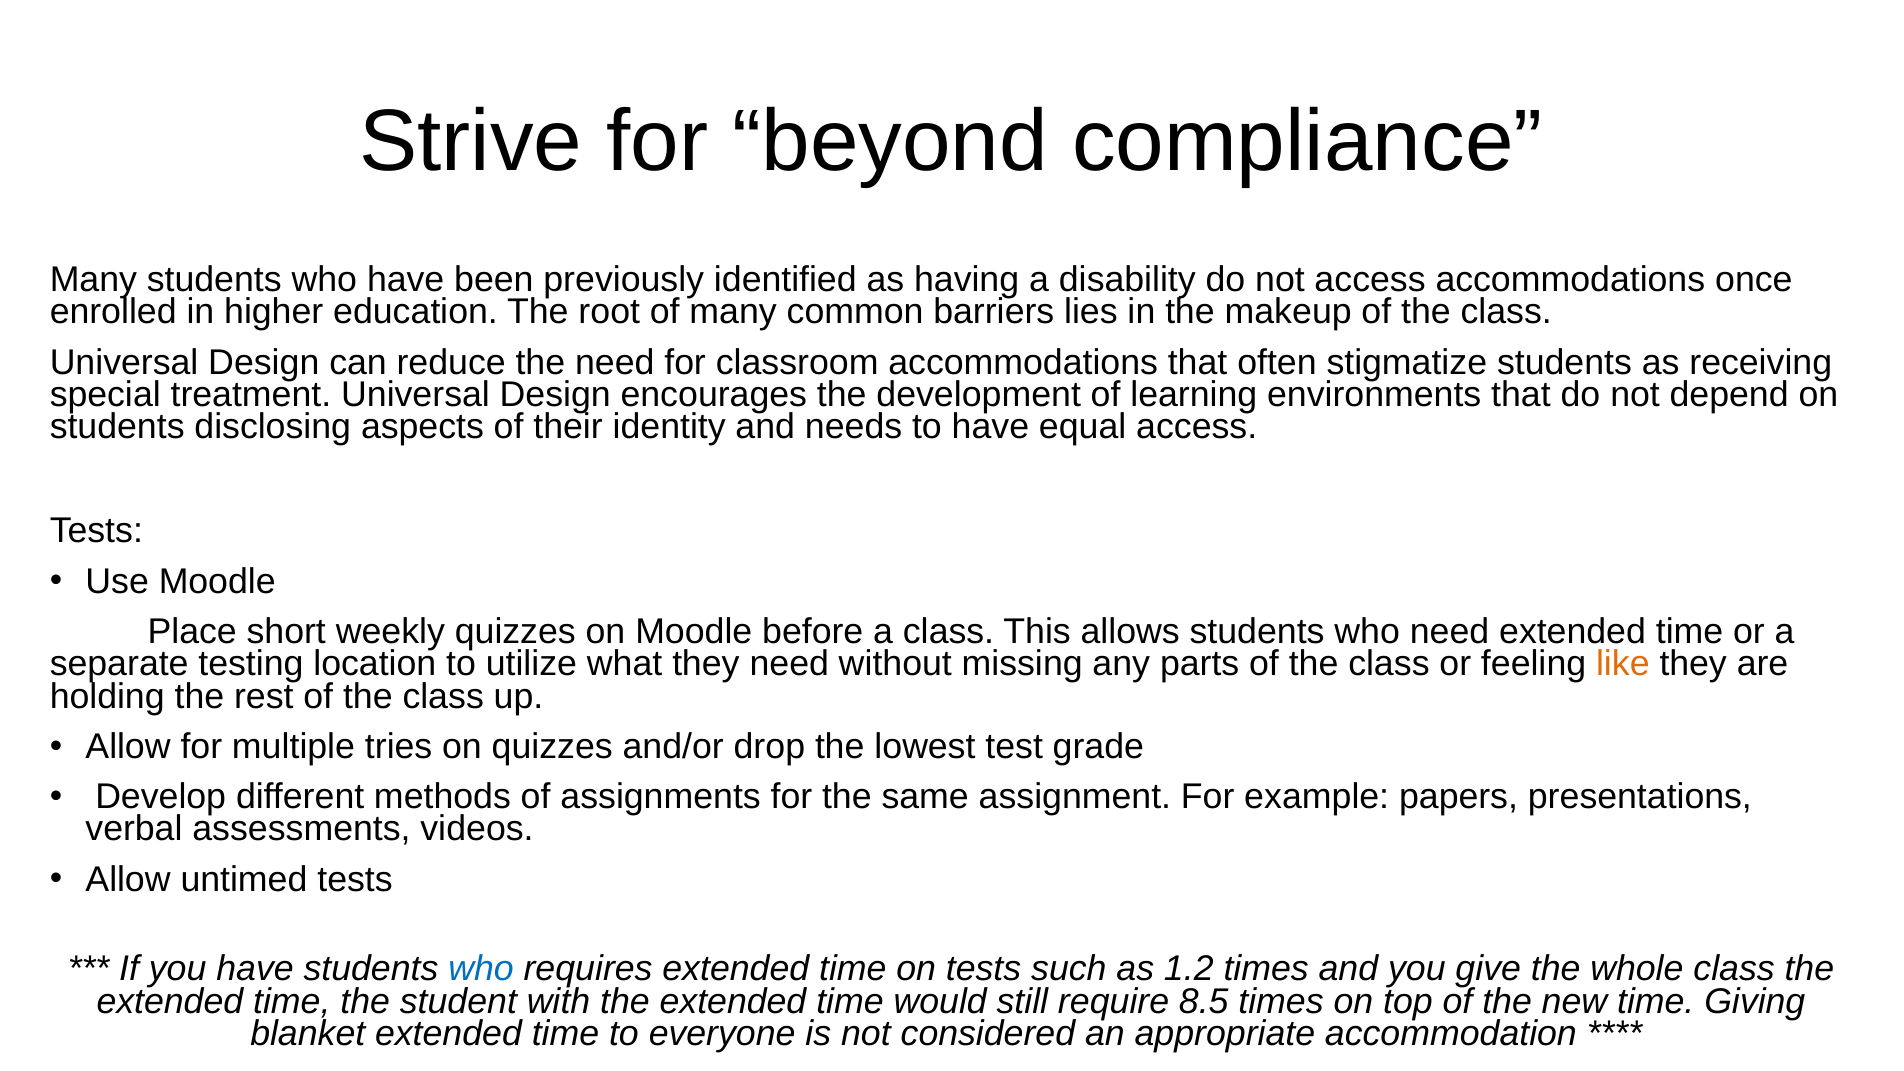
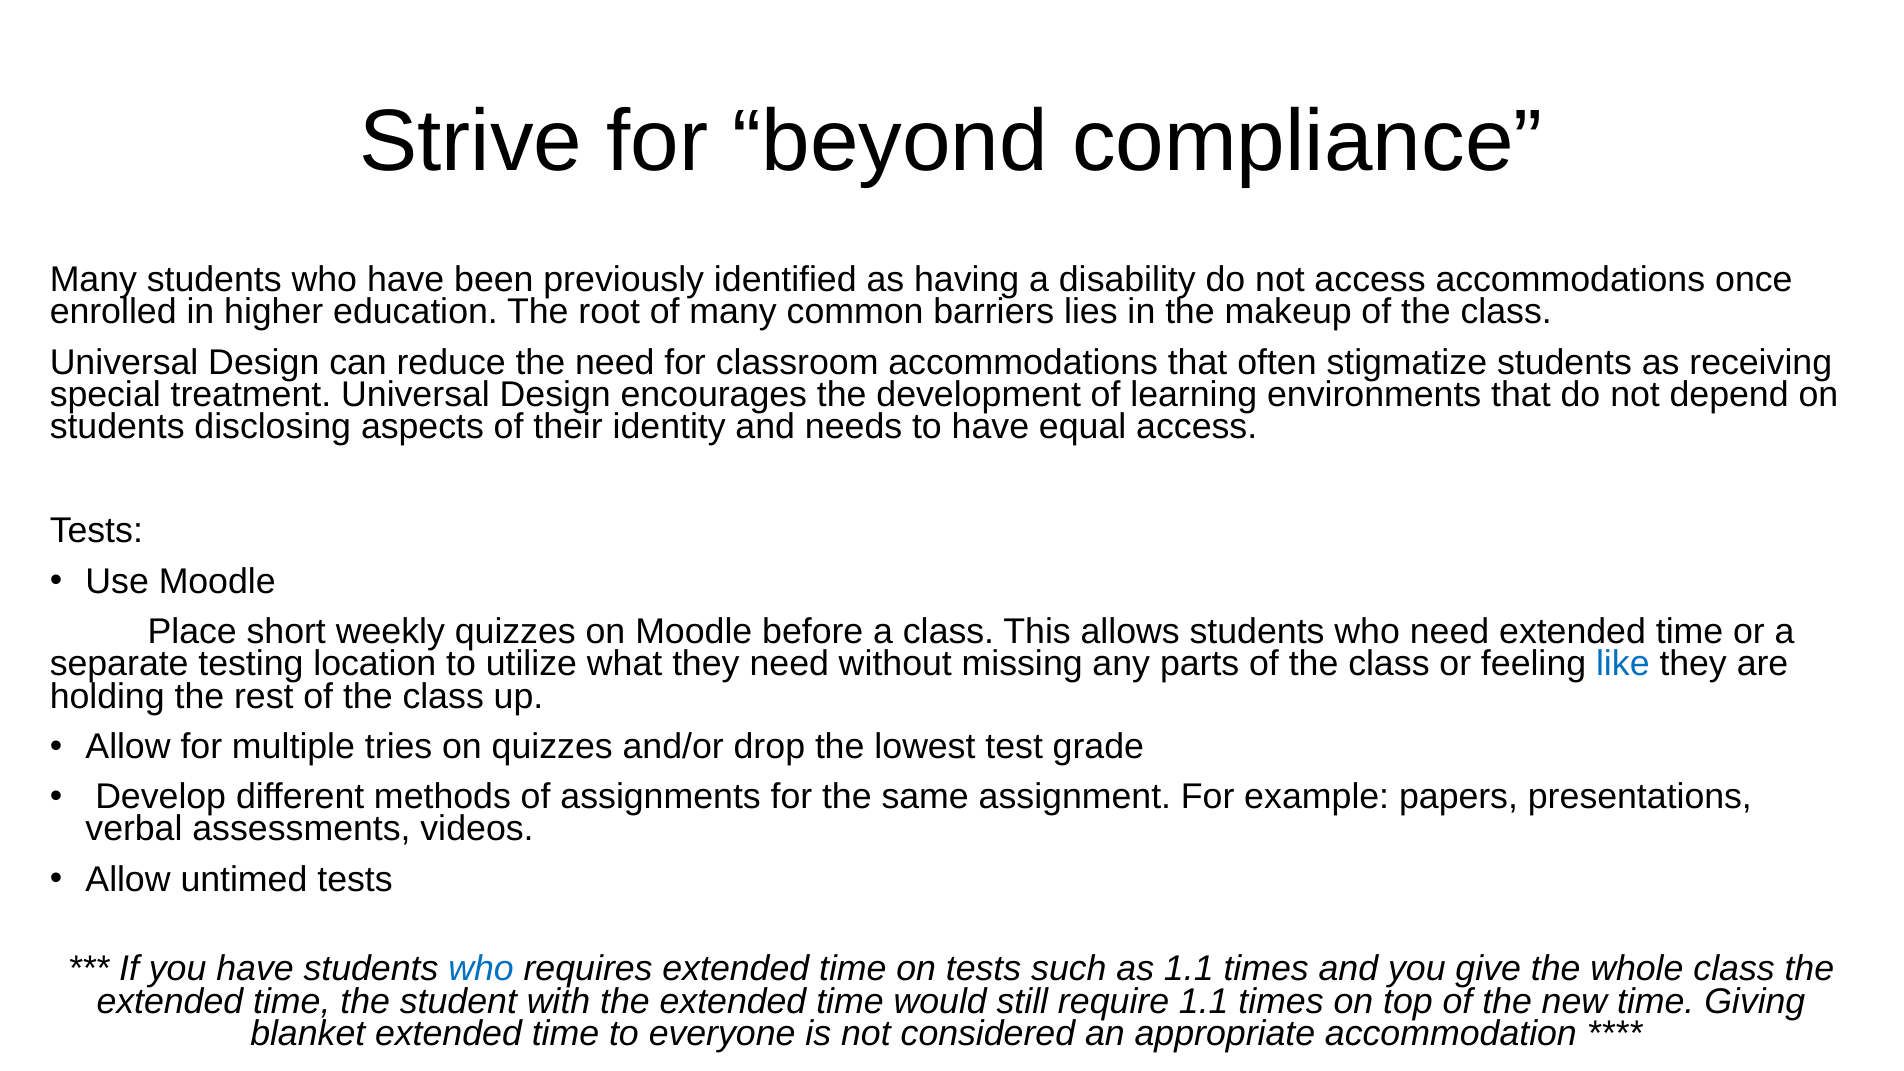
like colour: orange -> blue (1623, 664)
as 1.2: 1.2 -> 1.1 (1189, 969)
require 8.5: 8.5 -> 1.1 (1204, 1002)
